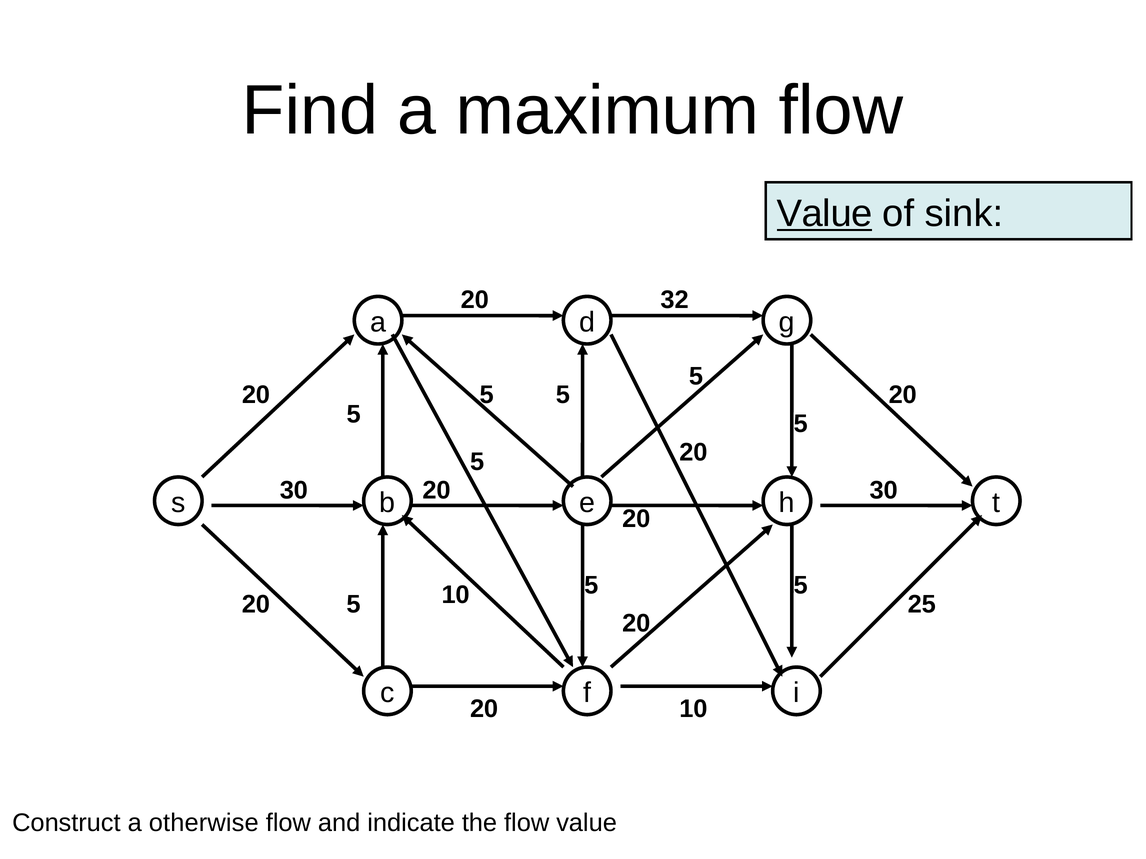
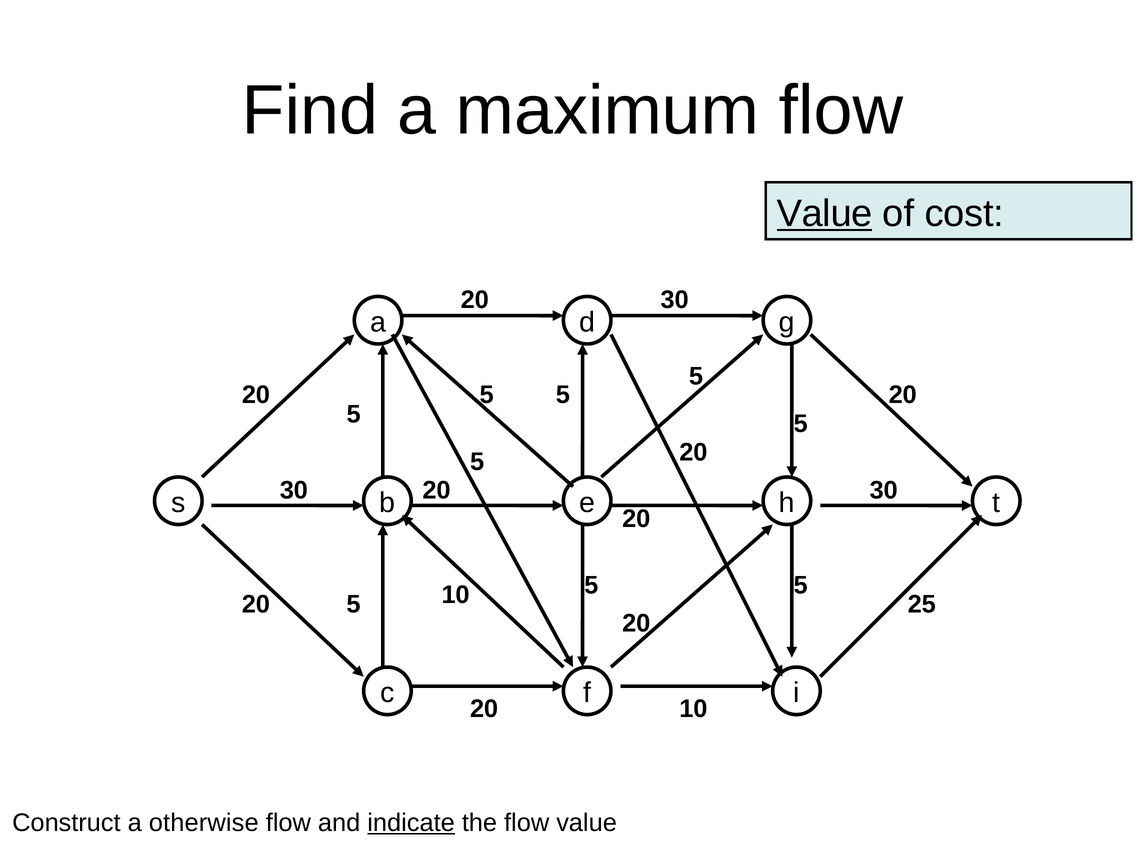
sink: sink -> cost (964, 214)
32: 32 -> 30 (675, 300)
indicate underline: none -> present (411, 823)
